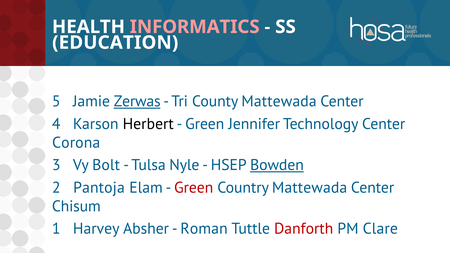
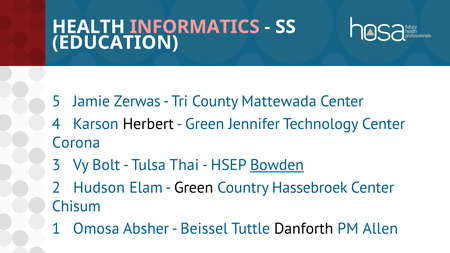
Zerwas underline: present -> none (137, 101)
Nyle: Nyle -> Thai (184, 165)
Pantoja: Pantoja -> Hudson (99, 188)
Green colour: red -> black (194, 188)
Country Mattewada: Mattewada -> Hassebroek (310, 188)
Harvey: Harvey -> Omosa (96, 229)
Roman: Roman -> Beissel (204, 229)
Danforth colour: red -> black (304, 229)
Clare: Clare -> Allen (380, 229)
